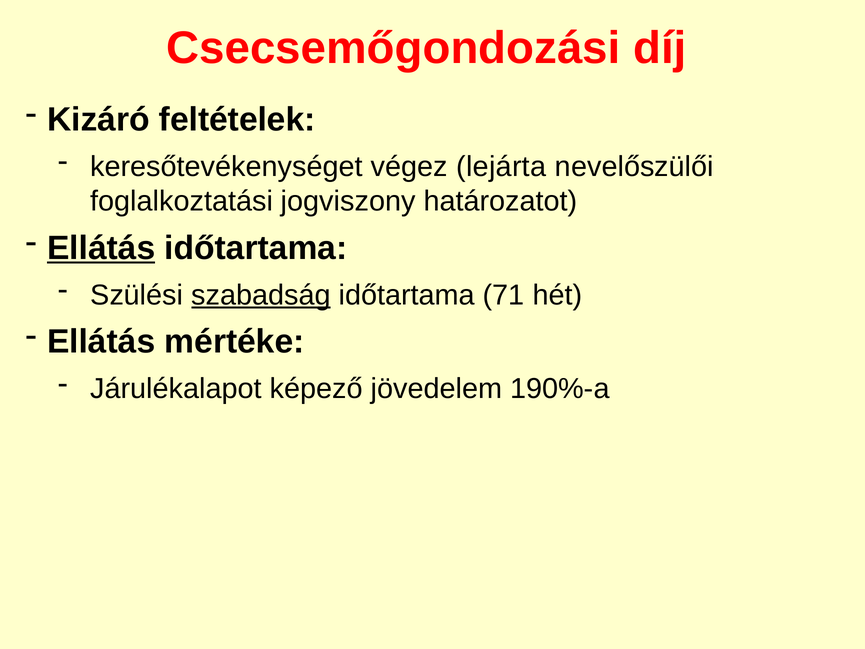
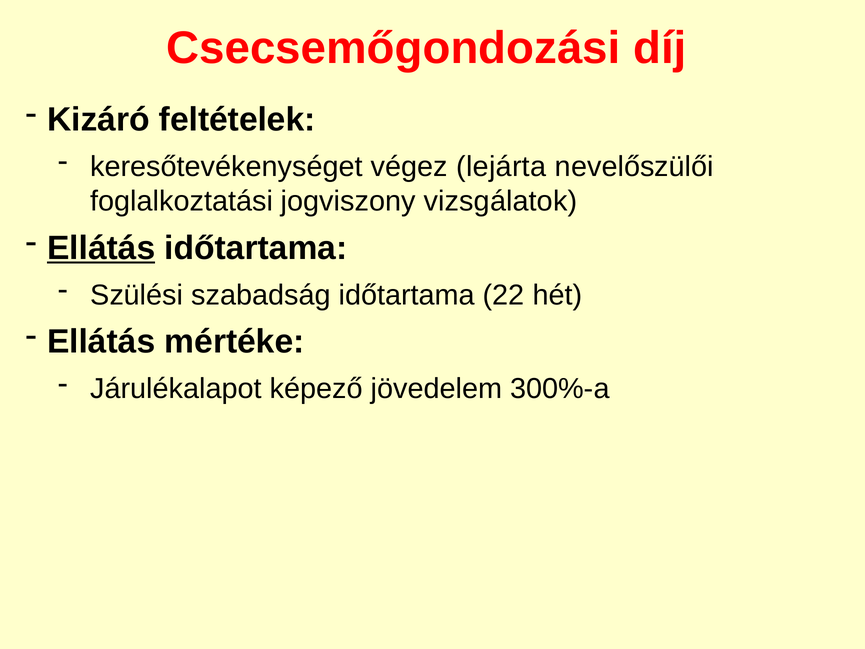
határozatot: határozatot -> vizsgálatok (500, 201)
szabadság underline: present -> none (261, 295)
71: 71 -> 22 (504, 295)
190%-a: 190%-a -> 300%-a (560, 389)
